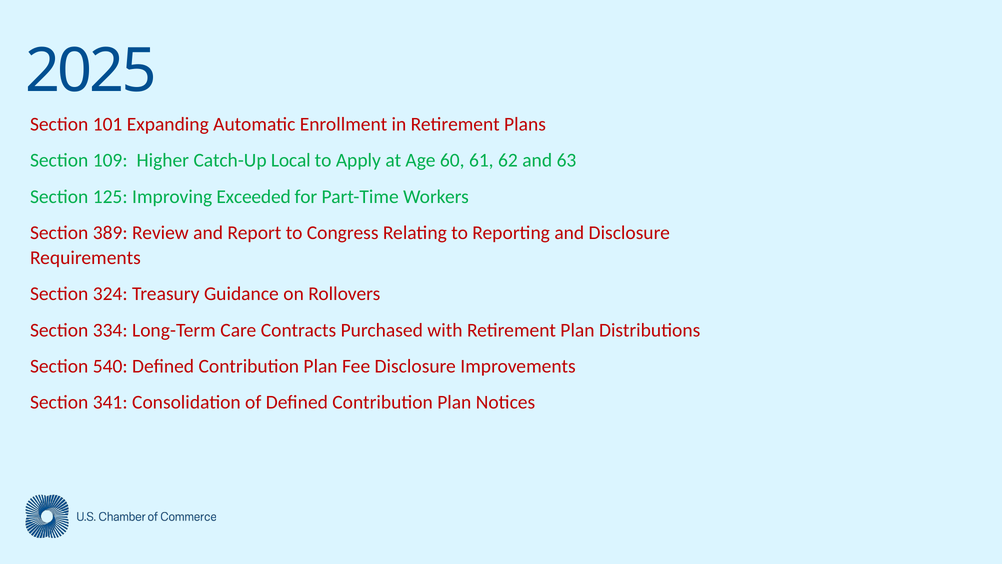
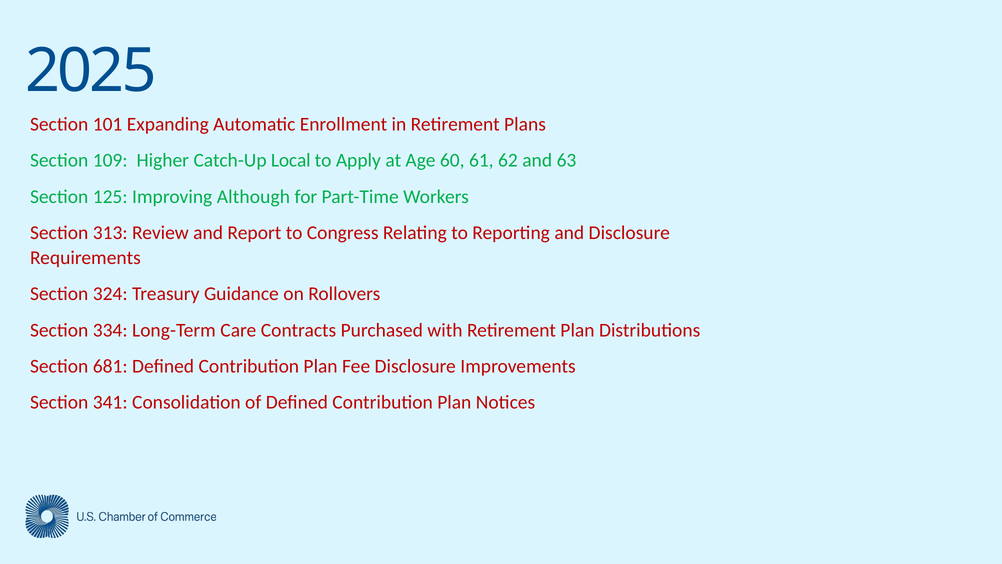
Exceeded: Exceeded -> Although (253, 196)
389: 389 -> 313 (110, 233)
540: 540 -> 681 (110, 366)
